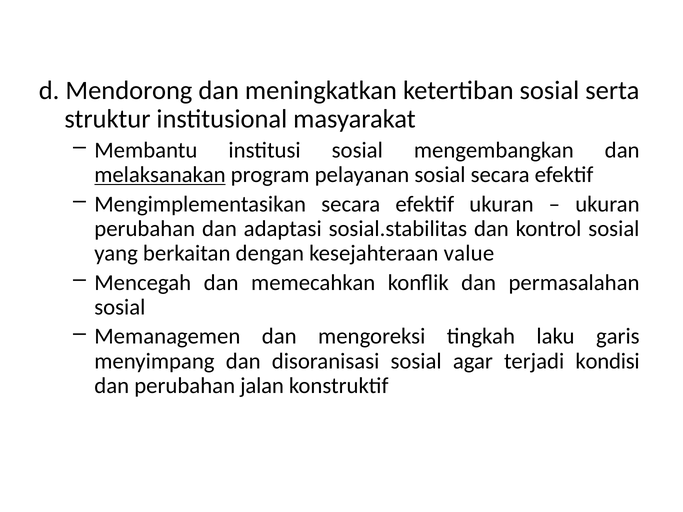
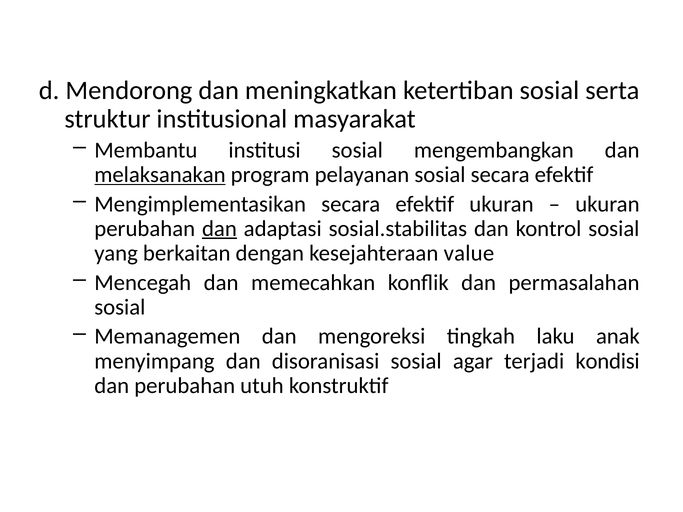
dan underline: none -> present (219, 229)
garis: garis -> anak (618, 337)
jalan: jalan -> utuh (262, 386)
